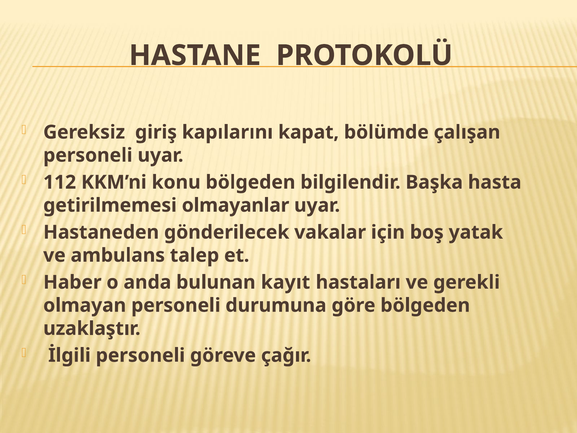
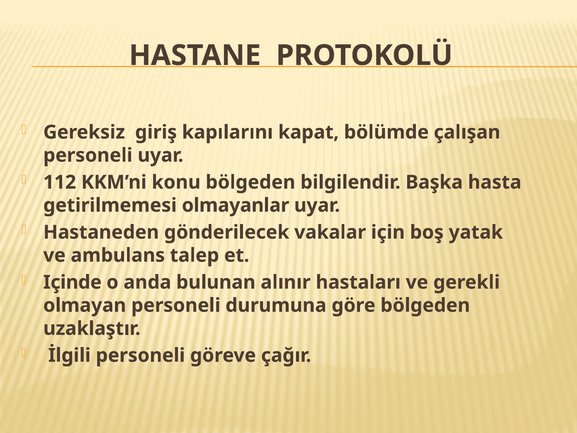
Haber: Haber -> Içinde (72, 282)
kayıt: kayıt -> alınır (286, 282)
